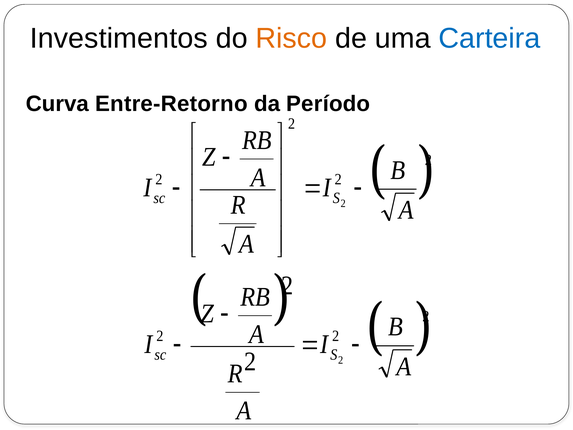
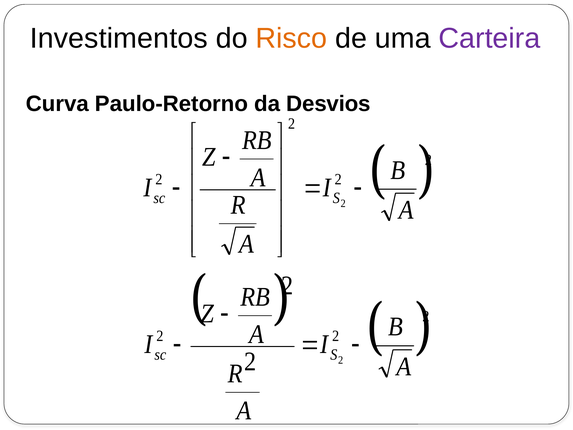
Carteira colour: blue -> purple (489, 38)
Entre-Retorno: Entre-Retorno -> Paulo-Retorno (172, 104)
Período: Período -> Desvios (328, 104)
